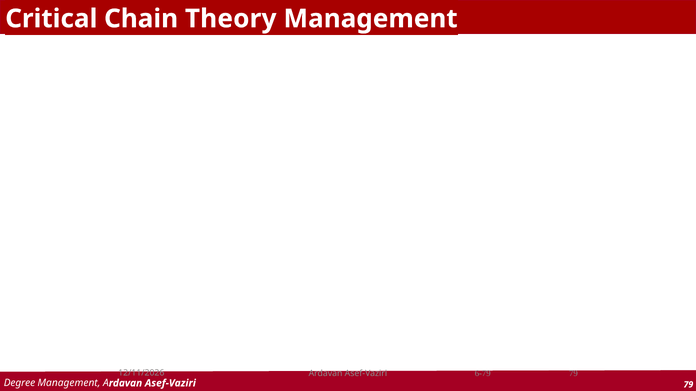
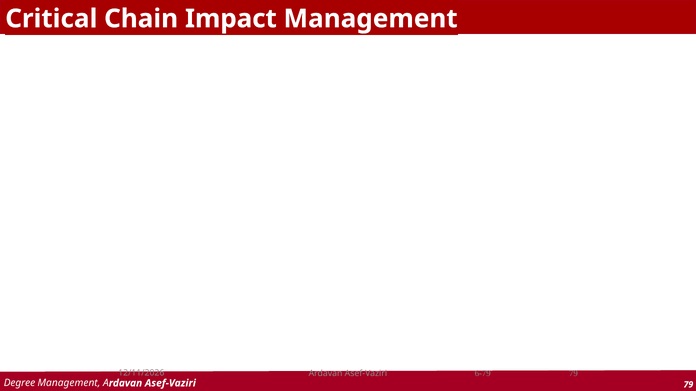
Theory: Theory -> Impact (231, 19)
